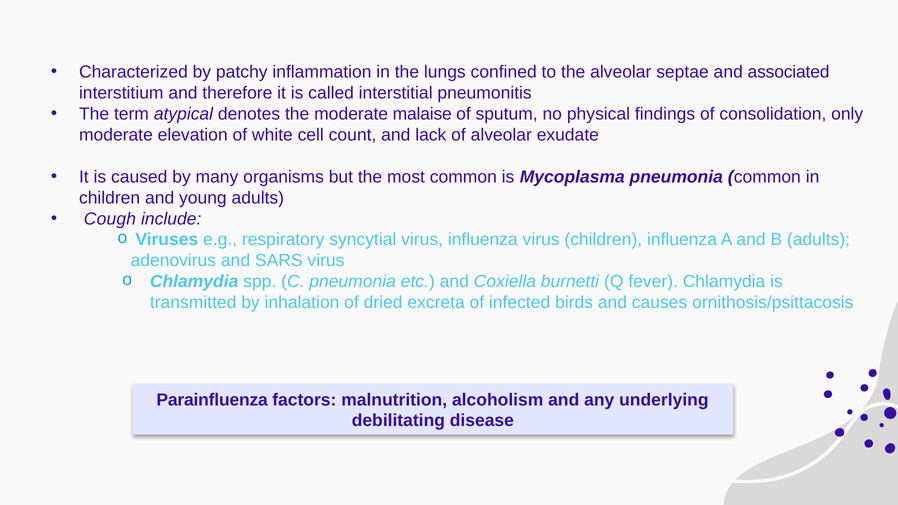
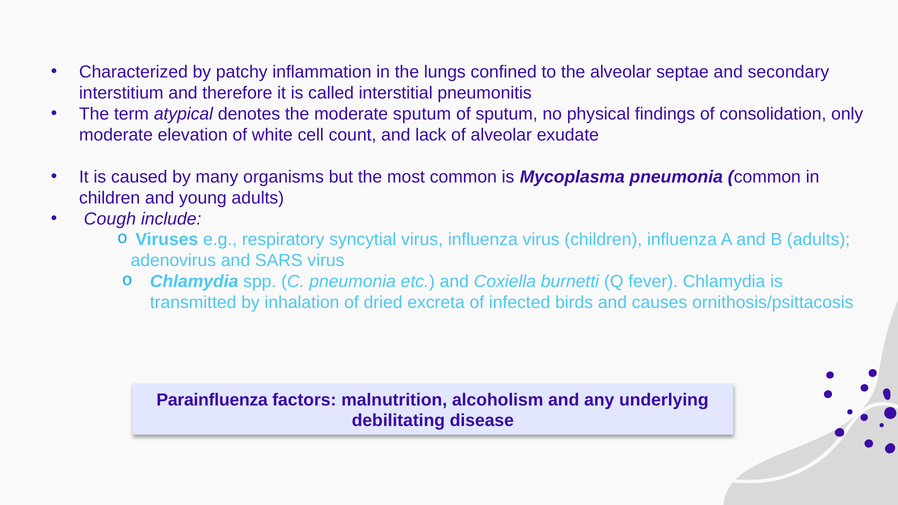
associated: associated -> secondary (788, 72)
moderate malaise: malaise -> sputum (422, 114)
